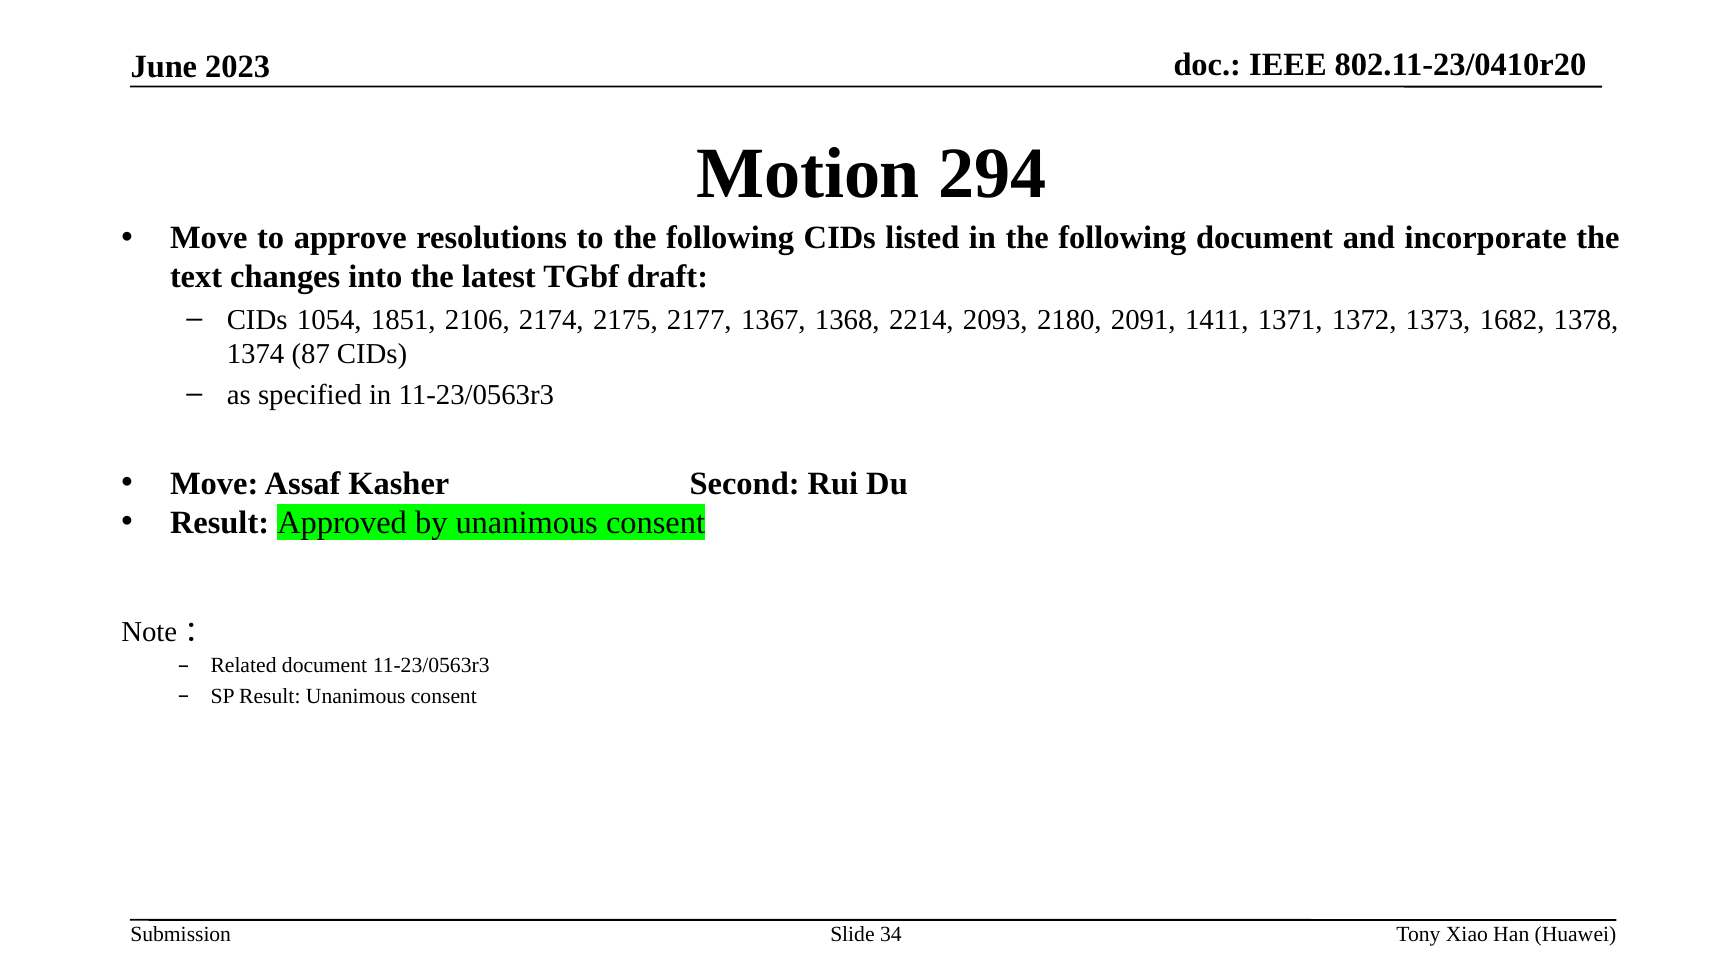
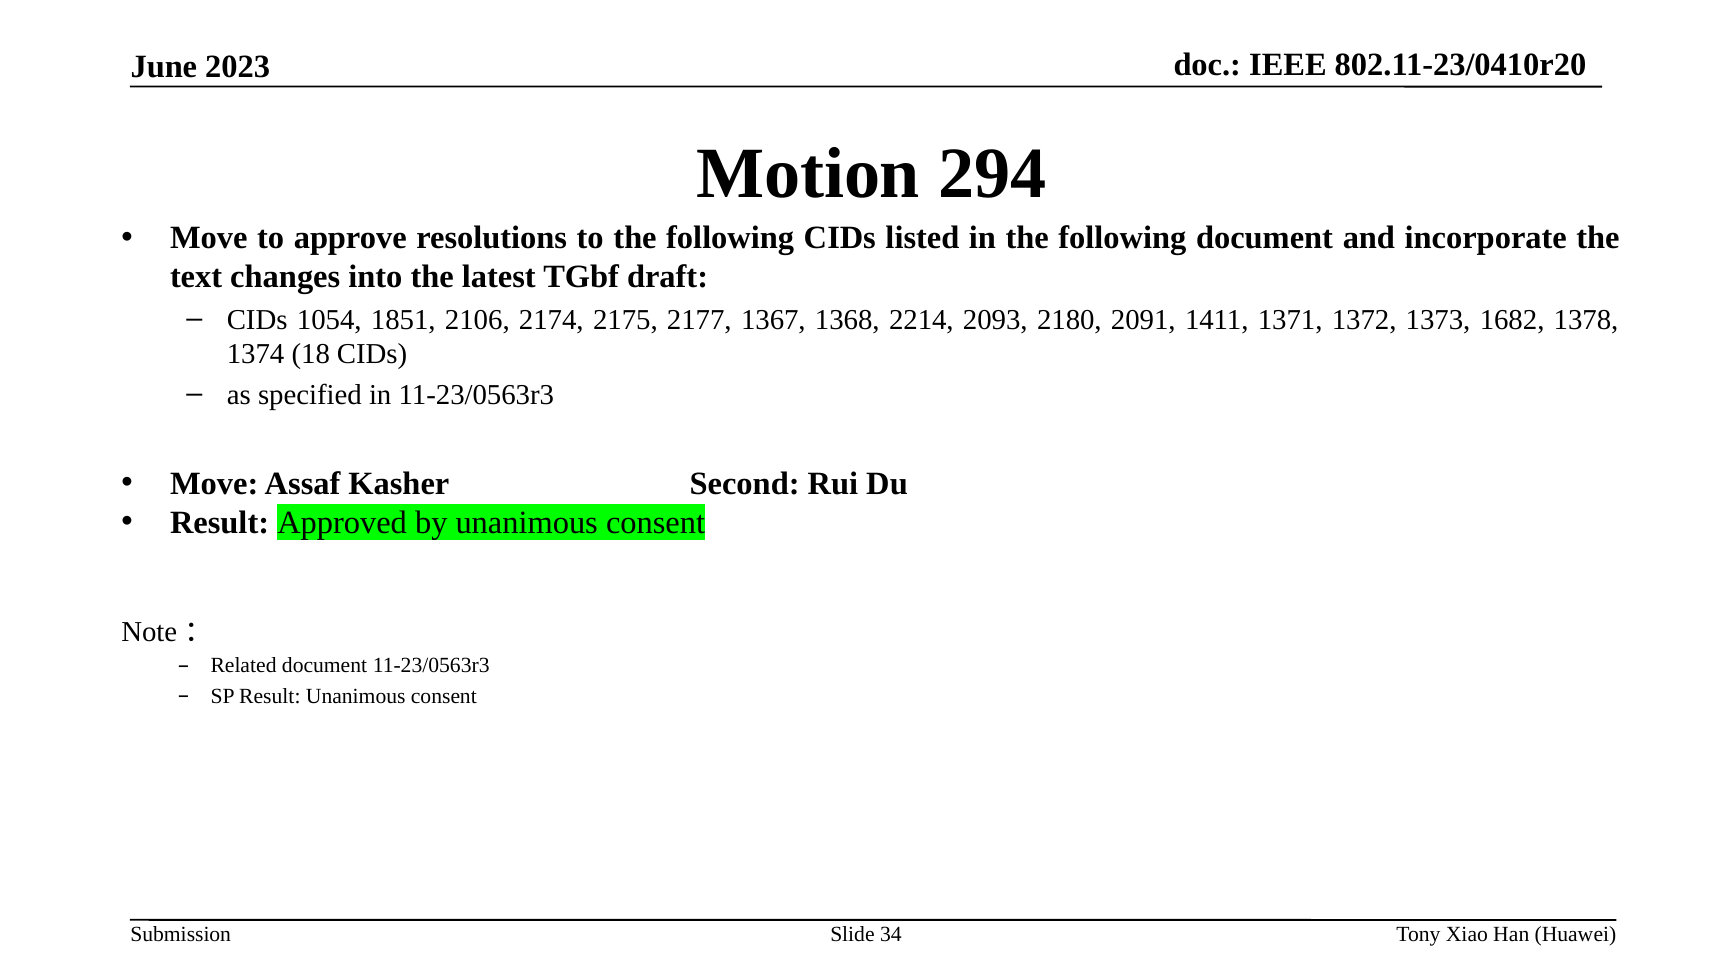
87: 87 -> 18 (311, 354)
